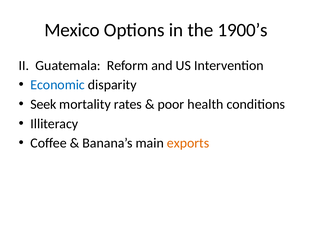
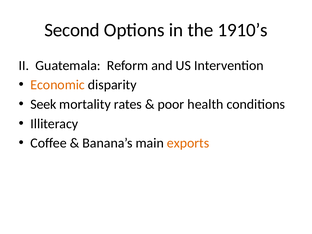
Mexico: Mexico -> Second (72, 30)
1900’s: 1900’s -> 1910’s (243, 30)
Economic colour: blue -> orange (58, 85)
